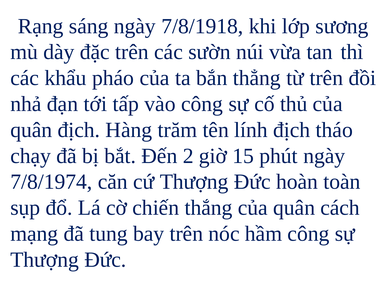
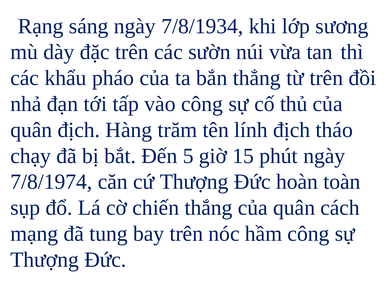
7/8/1918: 7/8/1918 -> 7/8/1934 (202, 26)
2: 2 -> 5 (188, 156)
